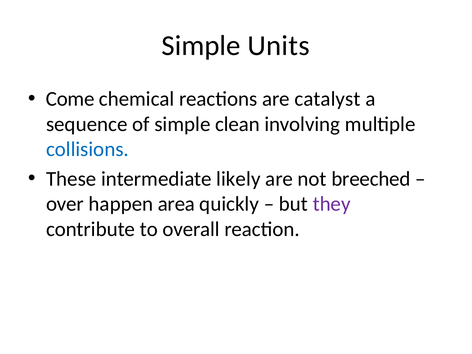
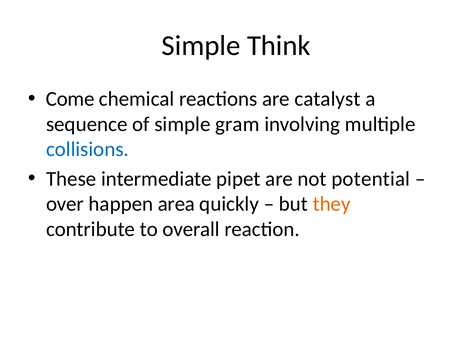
Units: Units -> Think (279, 46)
clean: clean -> gram (237, 124)
likely: likely -> pipet (238, 179)
breeched: breeched -> potential (371, 179)
they colour: purple -> orange (332, 204)
